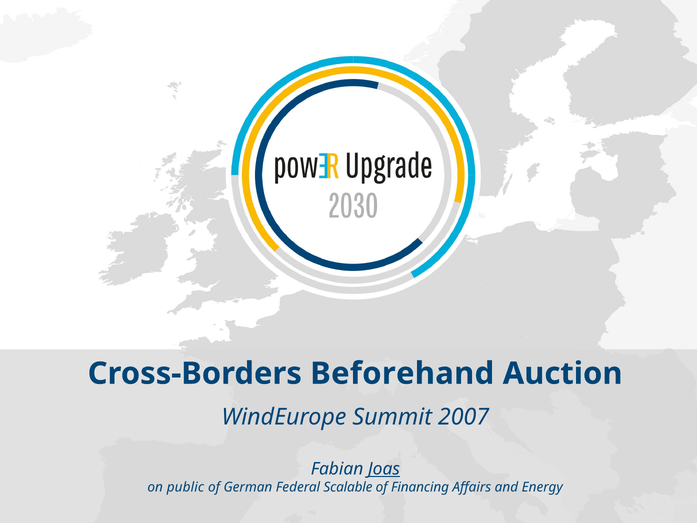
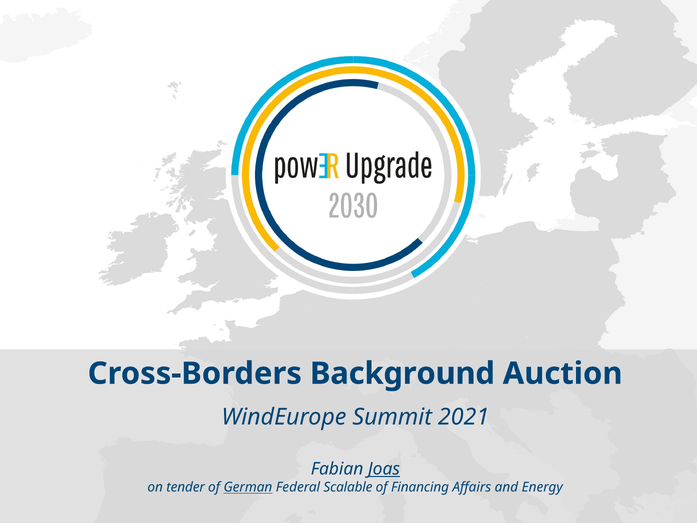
Beforehand: Beforehand -> Background (402, 373)
2007: 2007 -> 2021 (464, 417)
public: public -> tender (186, 487)
German underline: none -> present (248, 487)
